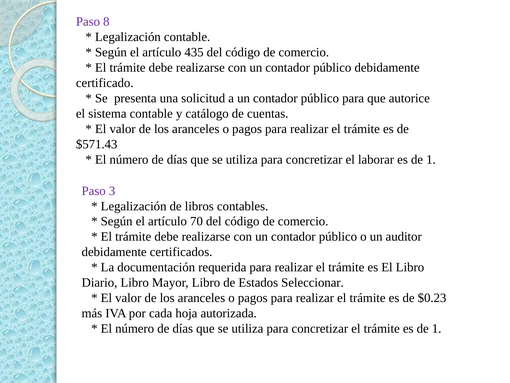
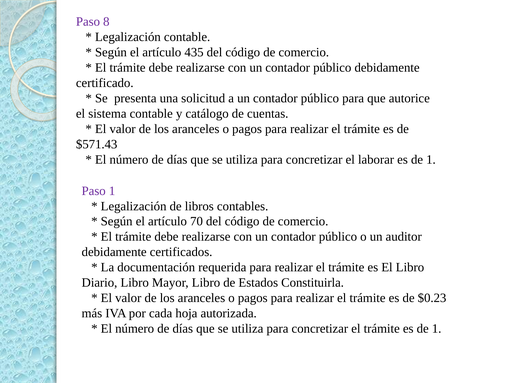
Paso 3: 3 -> 1 (112, 191)
Seleccionar: Seleccionar -> Constituirla (313, 282)
